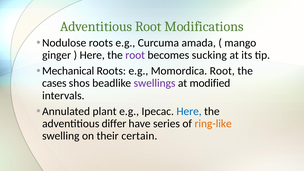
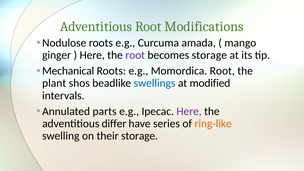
becomes sucking: sucking -> storage (209, 55)
cases: cases -> plant (54, 83)
swellings colour: purple -> blue (155, 83)
plant: plant -> parts (105, 111)
Here colour: blue -> purple (189, 111)
their certain: certain -> storage (139, 136)
